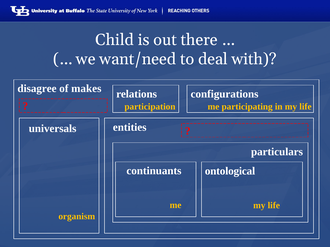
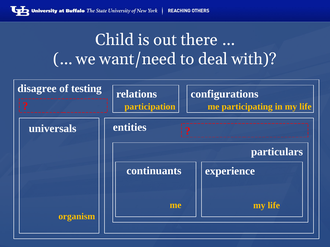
makes: makes -> testing (86, 89)
ontological: ontological -> experience (230, 171)
